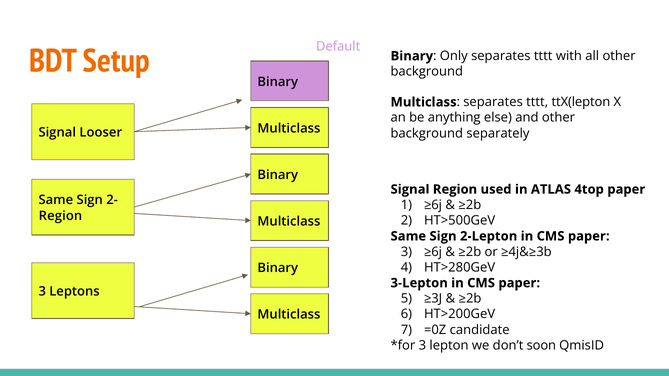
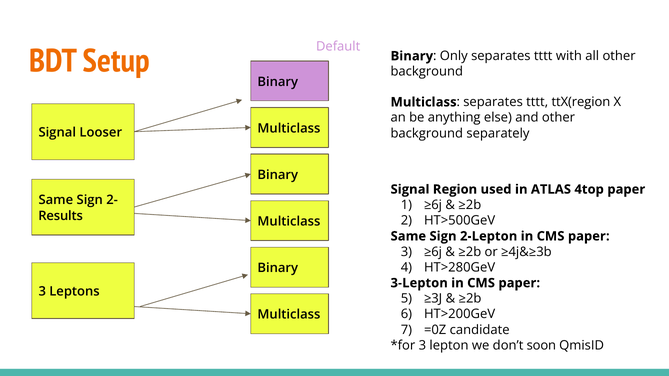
ttX(lepton: ttX(lepton -> ttX(region (581, 102)
Region: Region -> Results (61, 216)
